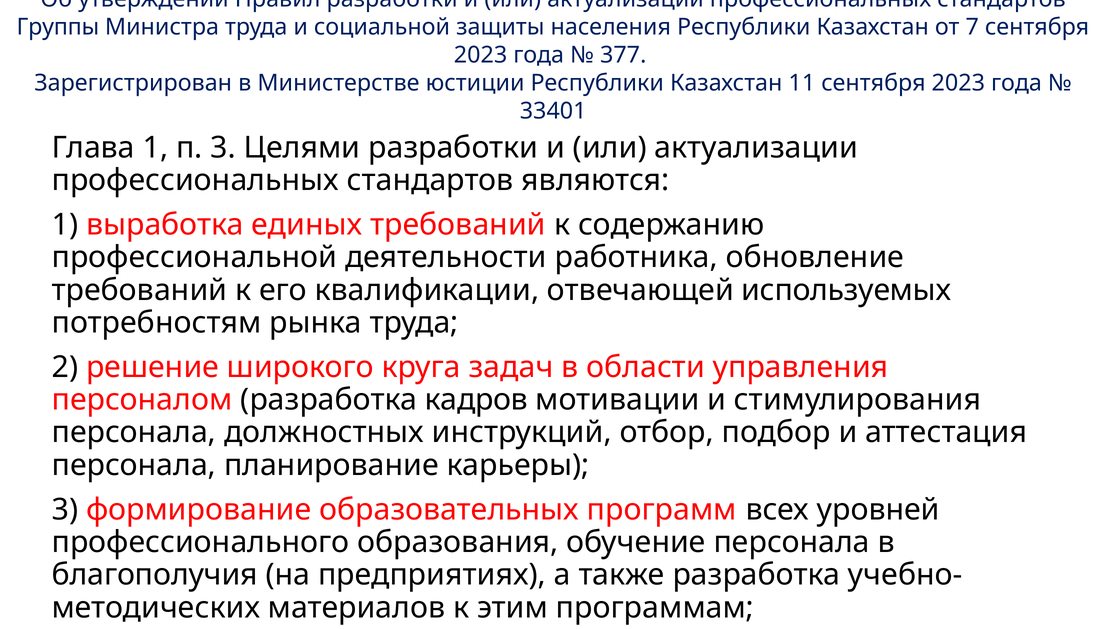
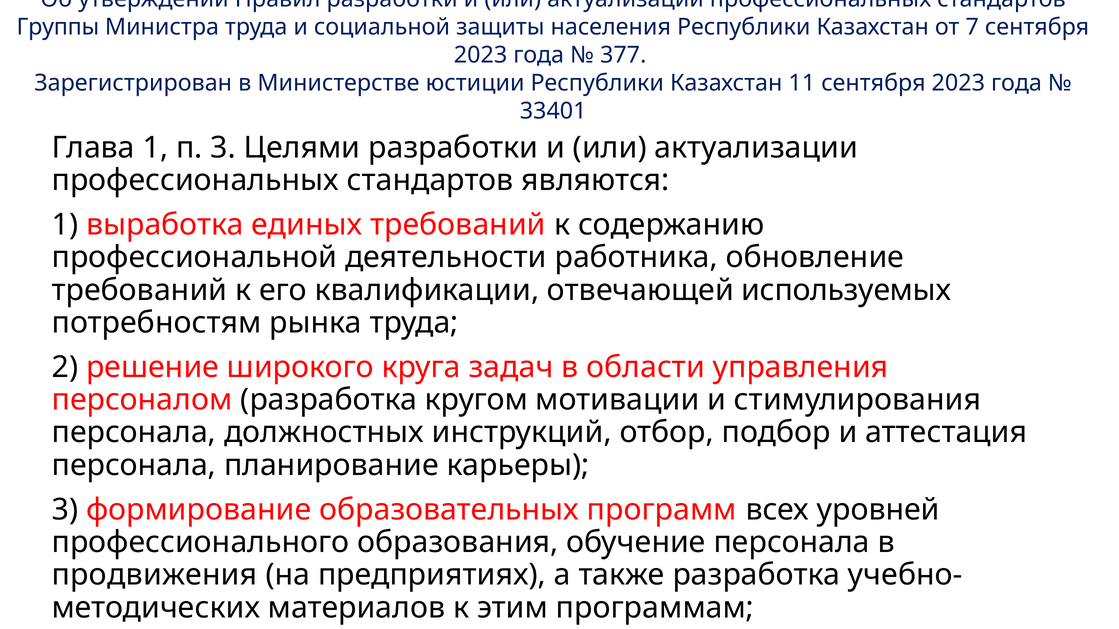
кадров: кадров -> кругом (476, 400)
благополучия: благополучия -> продвижения (155, 575)
